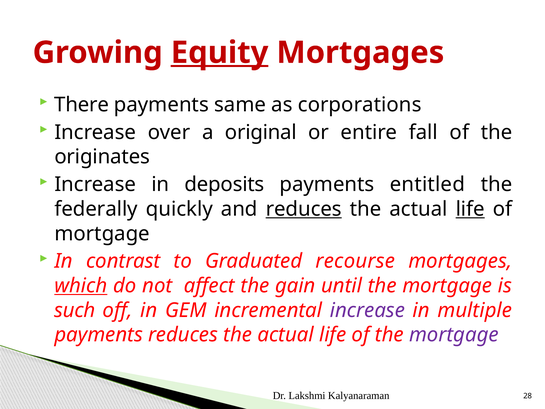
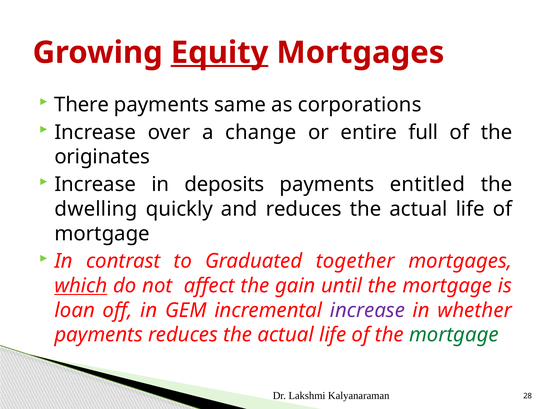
original: original -> change (261, 132)
fall: fall -> full (423, 132)
federally: federally -> dwelling (96, 209)
reduces underline: present -> none (304, 209)
life underline: present -> none (470, 209)
recourse: recourse -> together (355, 261)
such: such -> loan (75, 310)
multiple: multiple -> whether (475, 310)
mortgage colour: purple -> green (454, 335)
